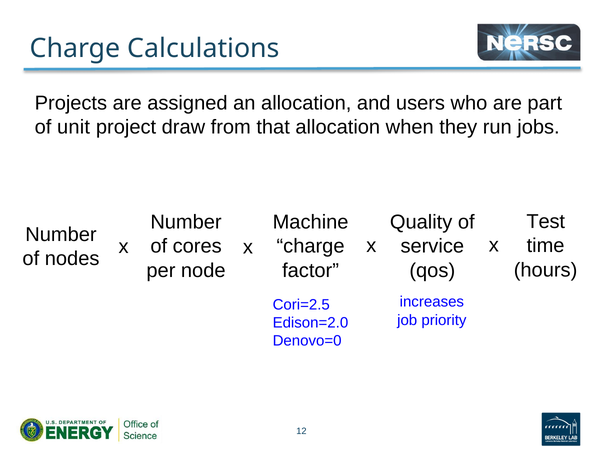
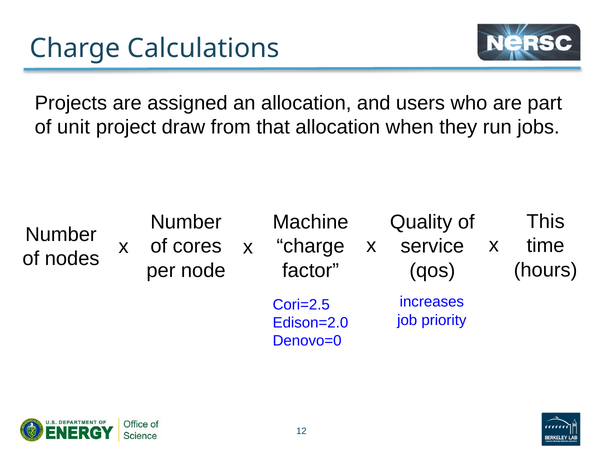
Test: Test -> This (546, 222)
